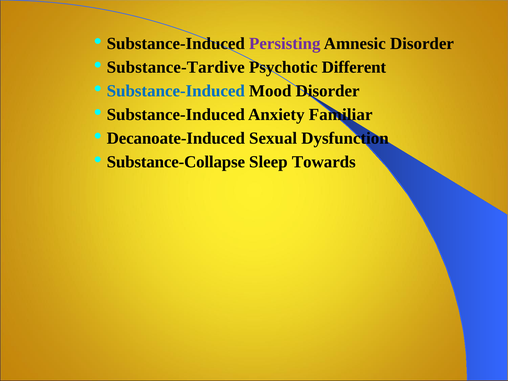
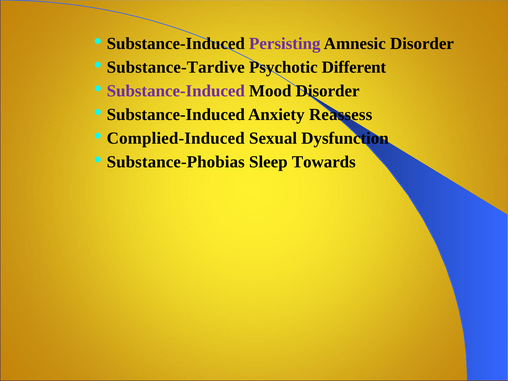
Substance-Induced colour: blue -> purple (176, 91)
Familiar: Familiar -> Reassess (341, 115)
Decanoate-Induced: Decanoate-Induced -> Complied-Induced (176, 138)
Substance-Collapse: Substance-Collapse -> Substance-Phobias (176, 162)
